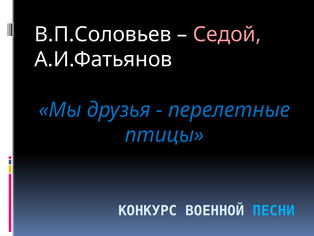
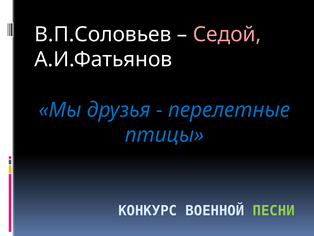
ПЕСНИ colour: light blue -> light green (274, 210)
